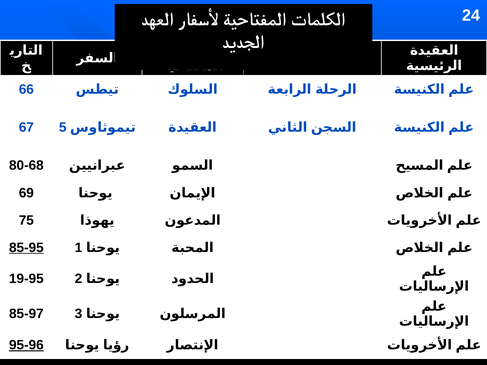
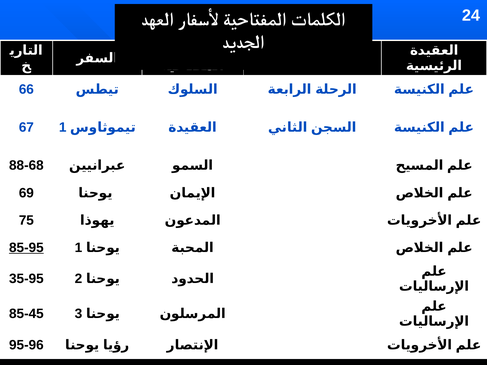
67 5: 5 -> 1 (63, 127)
80-68: 80-68 -> 88-68 (26, 166)
19-95: 19-95 -> 35-95 (26, 279)
85-97: 85-97 -> 85-45 (26, 314)
95-96 underline: present -> none (26, 345)
